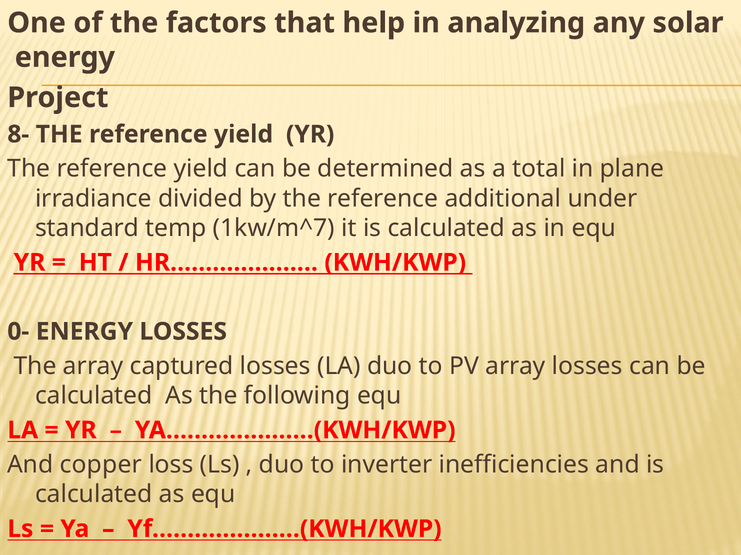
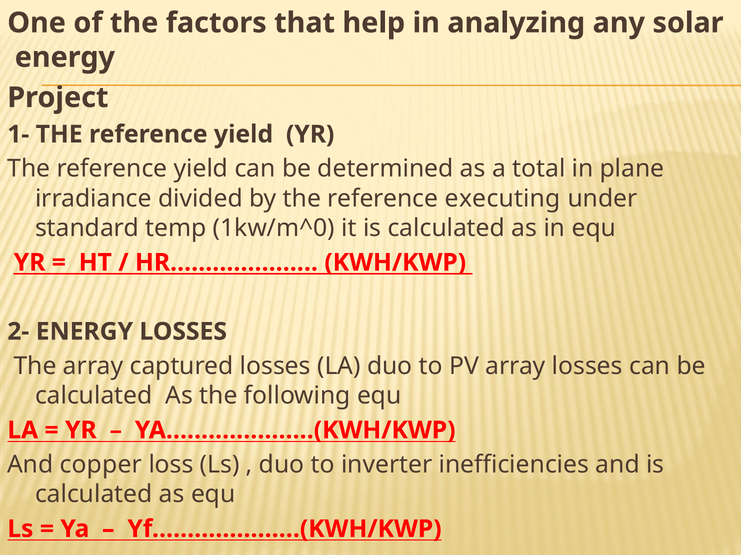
8-: 8- -> 1- (18, 134)
additional: additional -> executing (503, 199)
1kw/m^7: 1kw/m^7 -> 1kw/m^0 (274, 228)
0-: 0- -> 2- (18, 332)
